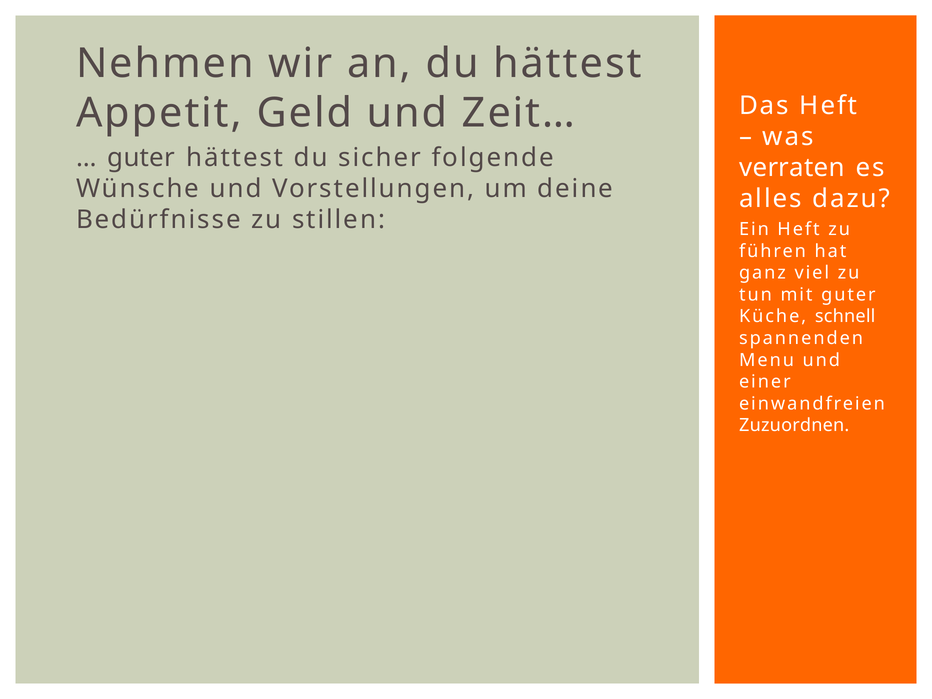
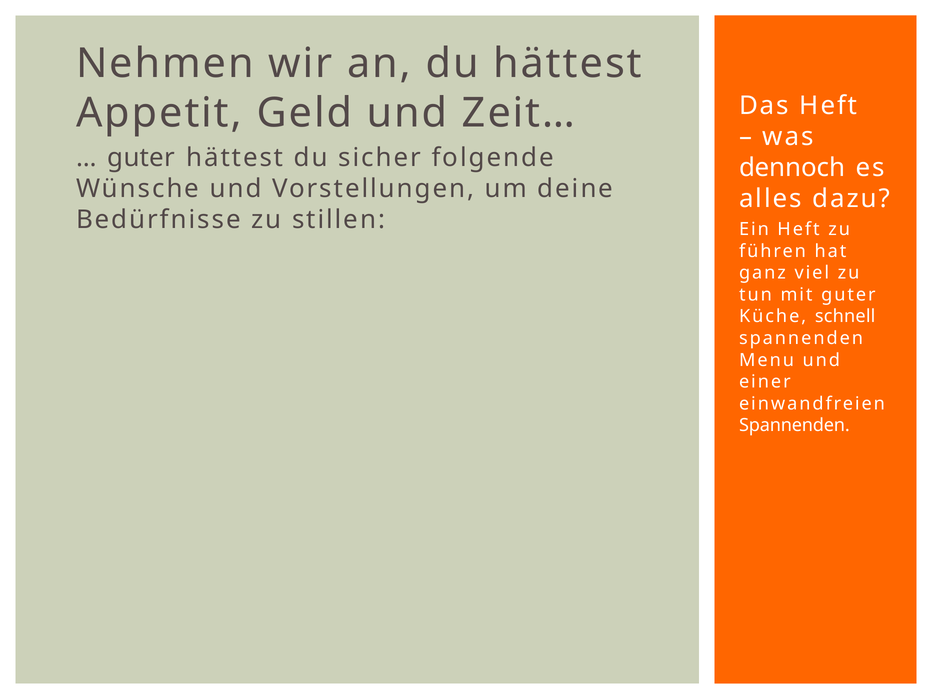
verraten: verraten -> dennoch (792, 168)
Zuzuordnen: Zuzuordnen -> Spannenden (794, 425)
